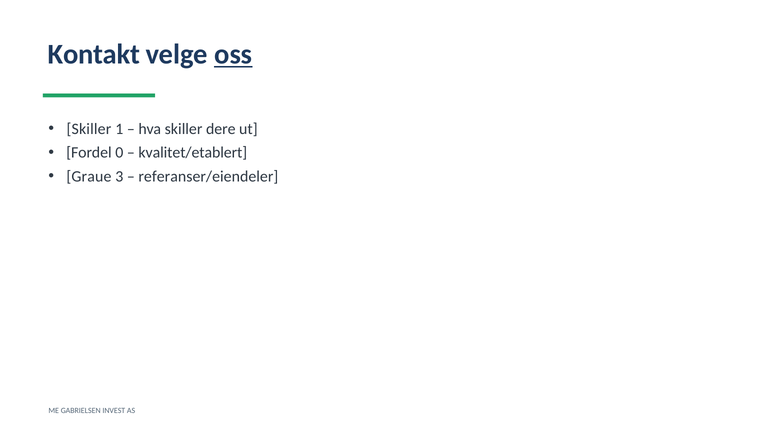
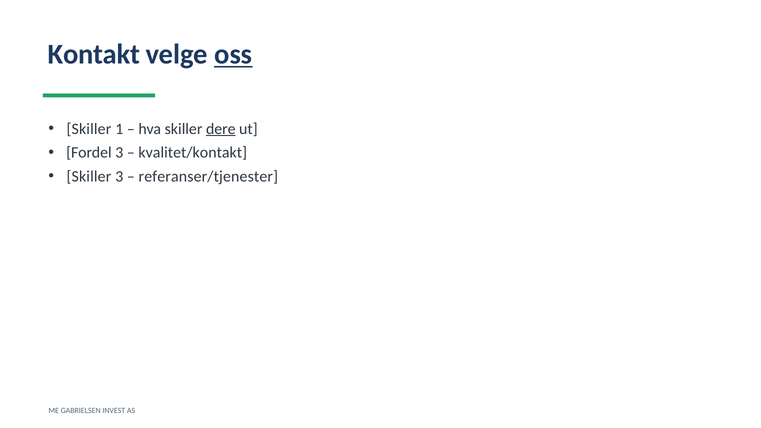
dere underline: none -> present (221, 129)
Fordel 0: 0 -> 3 (119, 153)
kvalitet/etablert: kvalitet/etablert -> kvalitet/kontakt (193, 153)
Graue: Graue -> Skiller (89, 176)
referanser/eiendeler: referanser/eiendeler -> referanser/tjenester (208, 176)
